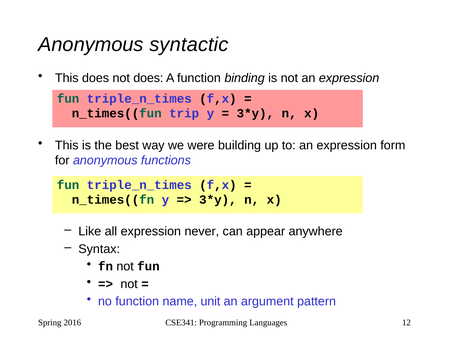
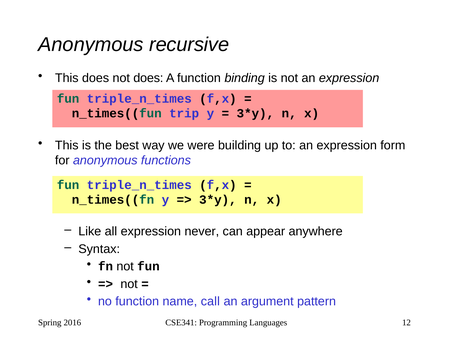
syntactic: syntactic -> recursive (189, 44)
unit: unit -> call (210, 301)
